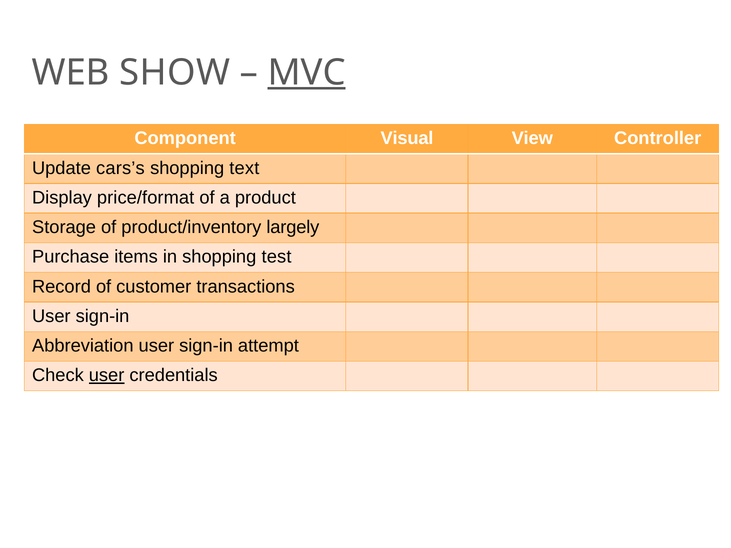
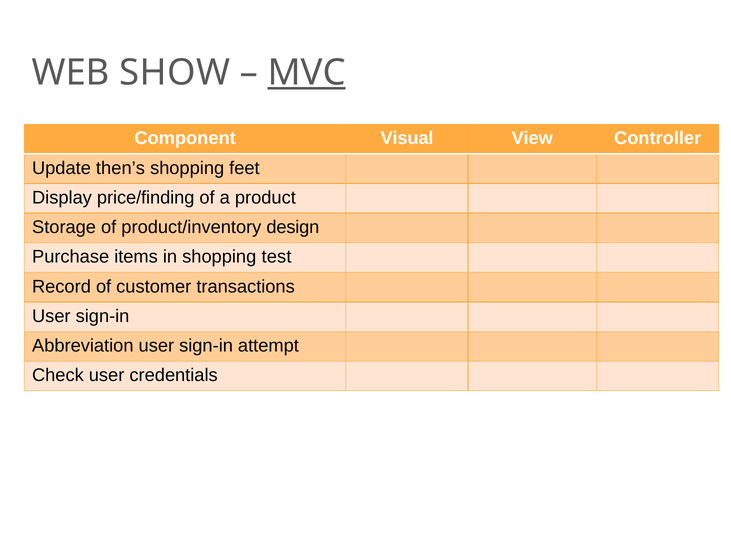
cars’s: cars’s -> then’s (120, 168)
text: text -> feet (244, 168)
price/format: price/format -> price/finding (146, 198)
largely: largely -> design (293, 227)
user underline: present -> none (107, 376)
